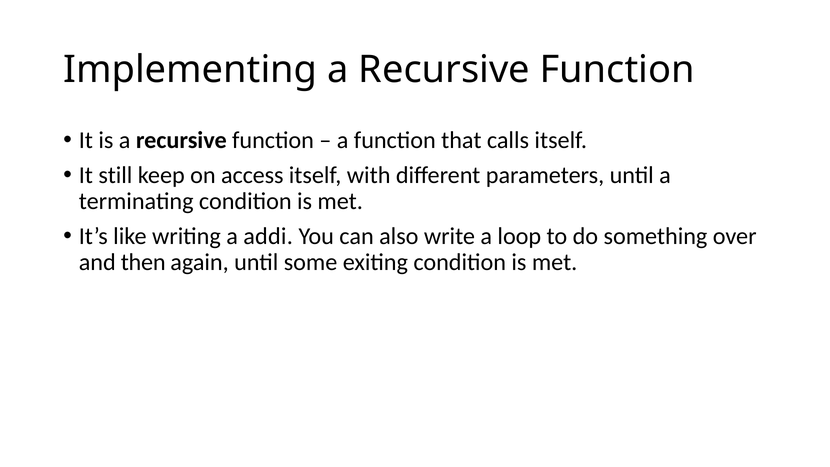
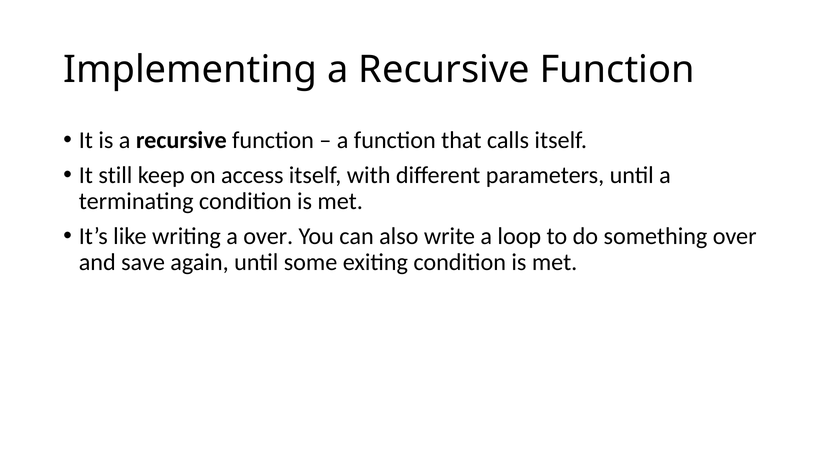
a addi: addi -> over (268, 236)
then: then -> save (143, 262)
